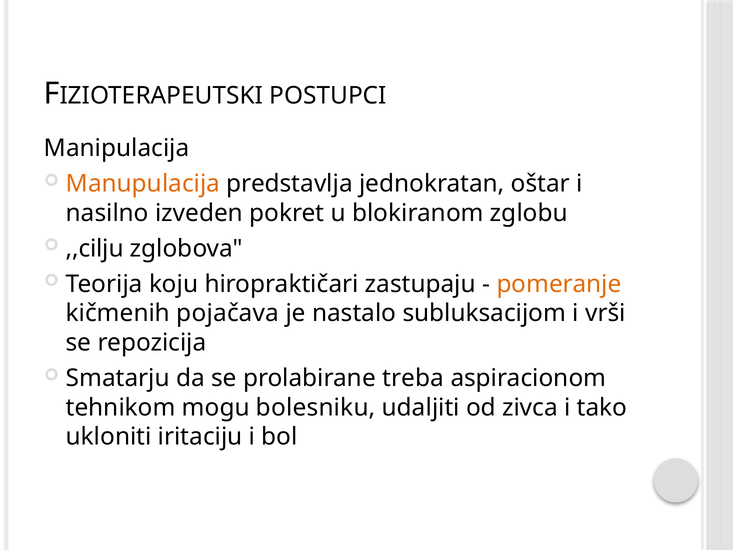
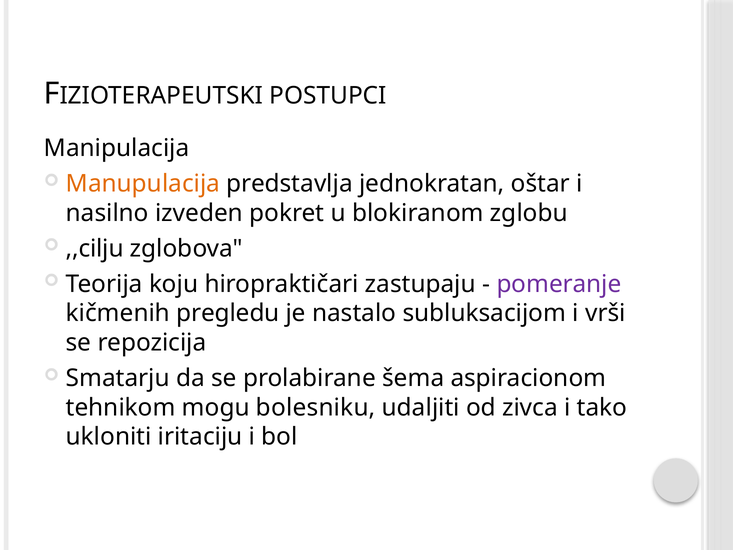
pomeranje colour: orange -> purple (559, 284)
pojačava: pojačava -> pregledu (228, 313)
treba: treba -> šema (413, 378)
